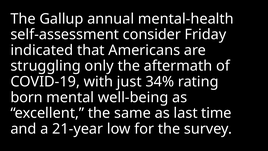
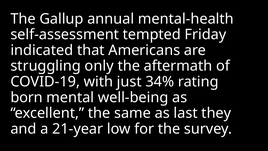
consider: consider -> tempted (152, 35)
time: time -> they (216, 113)
